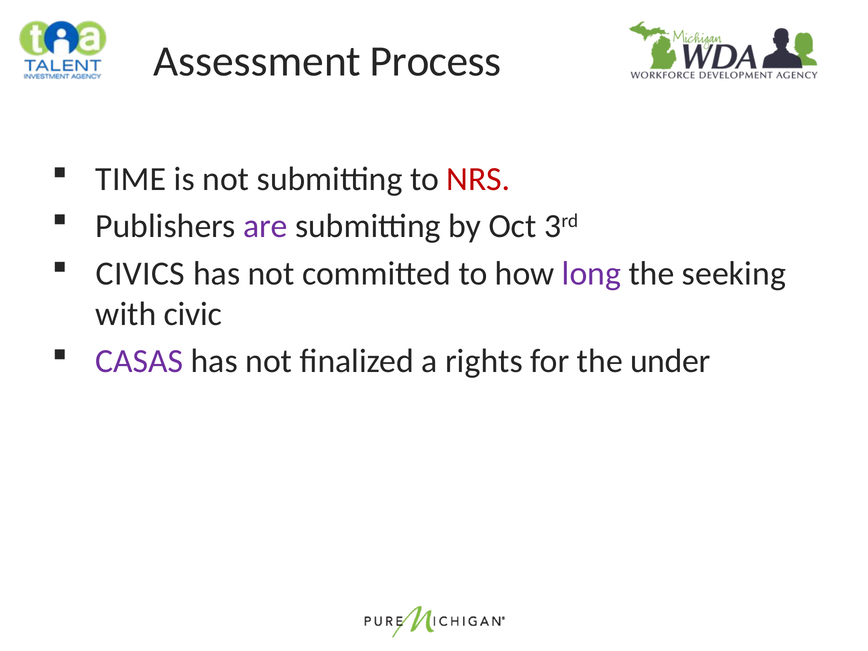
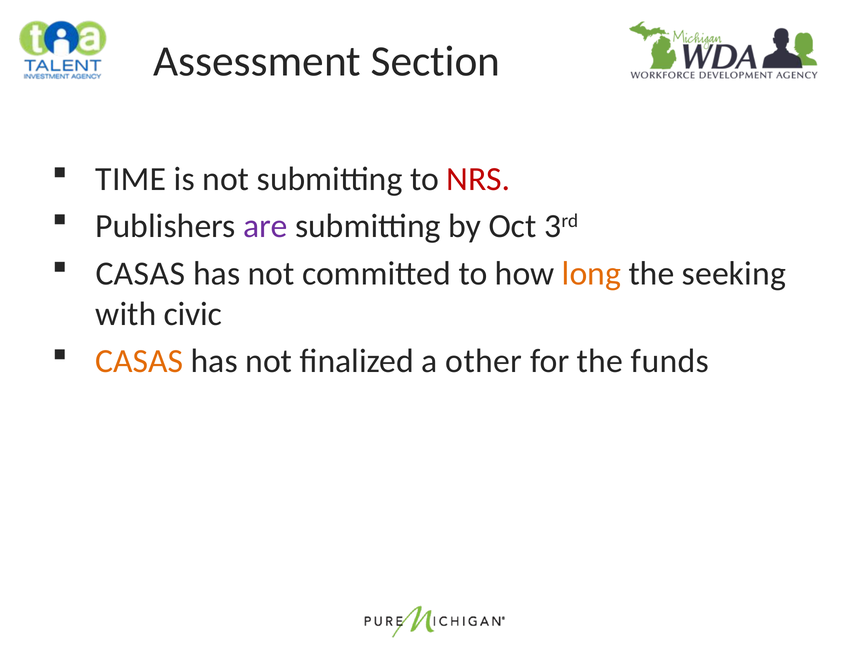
Process: Process -> Section (435, 61)
CIVICS: CIVICS -> CASAS (140, 273)
long colour: purple -> orange (591, 273)
CASAS colour: purple -> orange (139, 361)
rights: rights -> other (484, 361)
under: under -> funds (670, 361)
